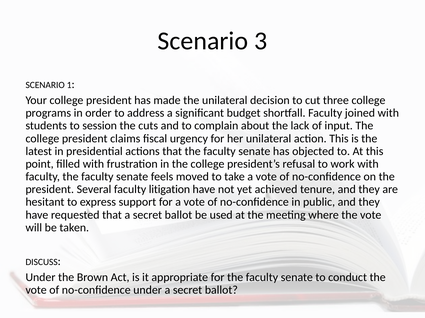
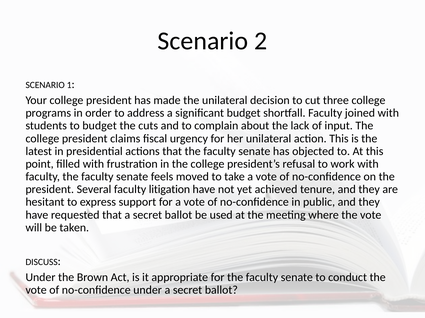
3: 3 -> 2 (261, 41)
to session: session -> budget (100, 126)
